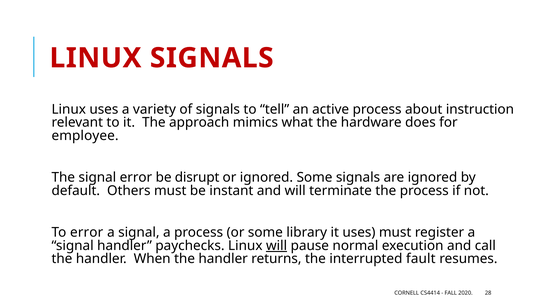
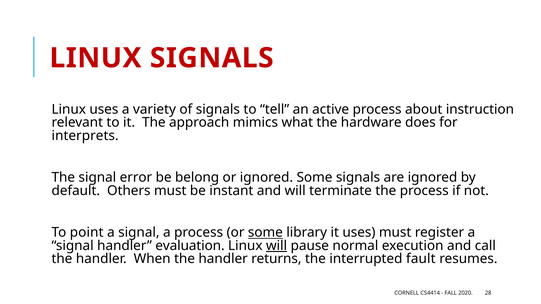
employee: employee -> interprets (85, 136)
disrupt: disrupt -> belong (197, 178)
To error: error -> point (87, 233)
some underline: none -> present (265, 233)
paychecks: paychecks -> evaluation (190, 246)
